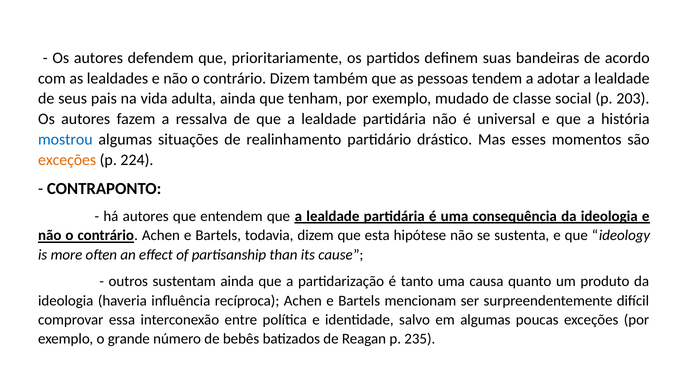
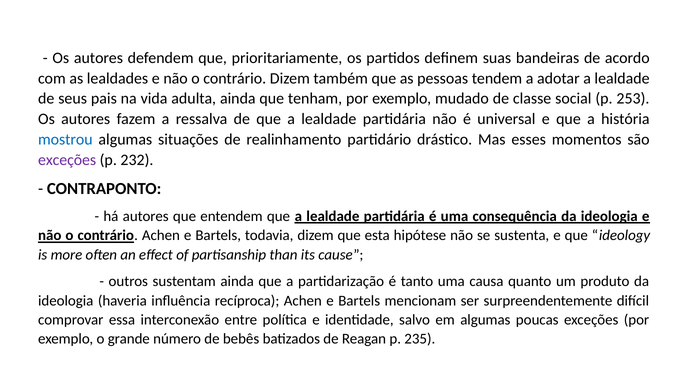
203: 203 -> 253 (633, 99)
exceções colour: orange -> purple (67, 160)
224: 224 -> 232 (137, 160)
